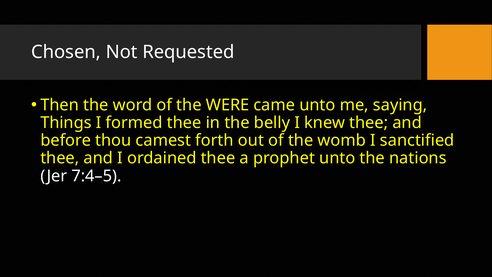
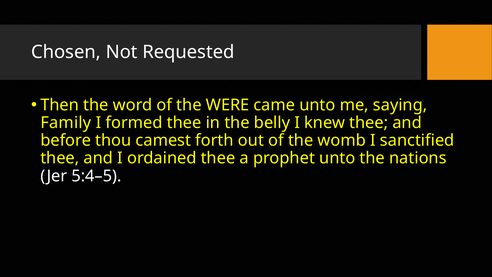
Things: Things -> Family (66, 123)
7:4–5: 7:4–5 -> 5:4–5 (97, 176)
